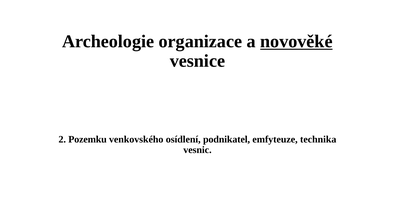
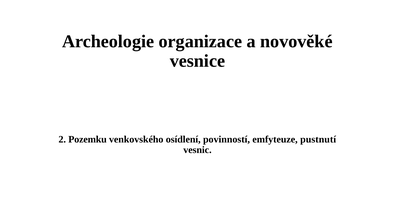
novověké underline: present -> none (296, 42)
podnikatel: podnikatel -> povinností (226, 139)
technika: technika -> pustnutí (318, 139)
